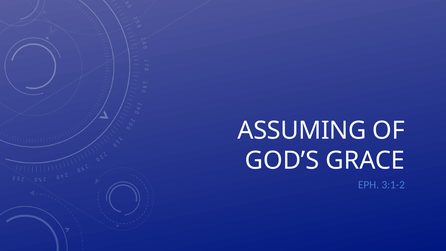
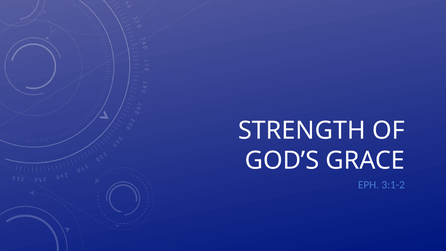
ASSUMING: ASSUMING -> STRENGTH (302, 131)
